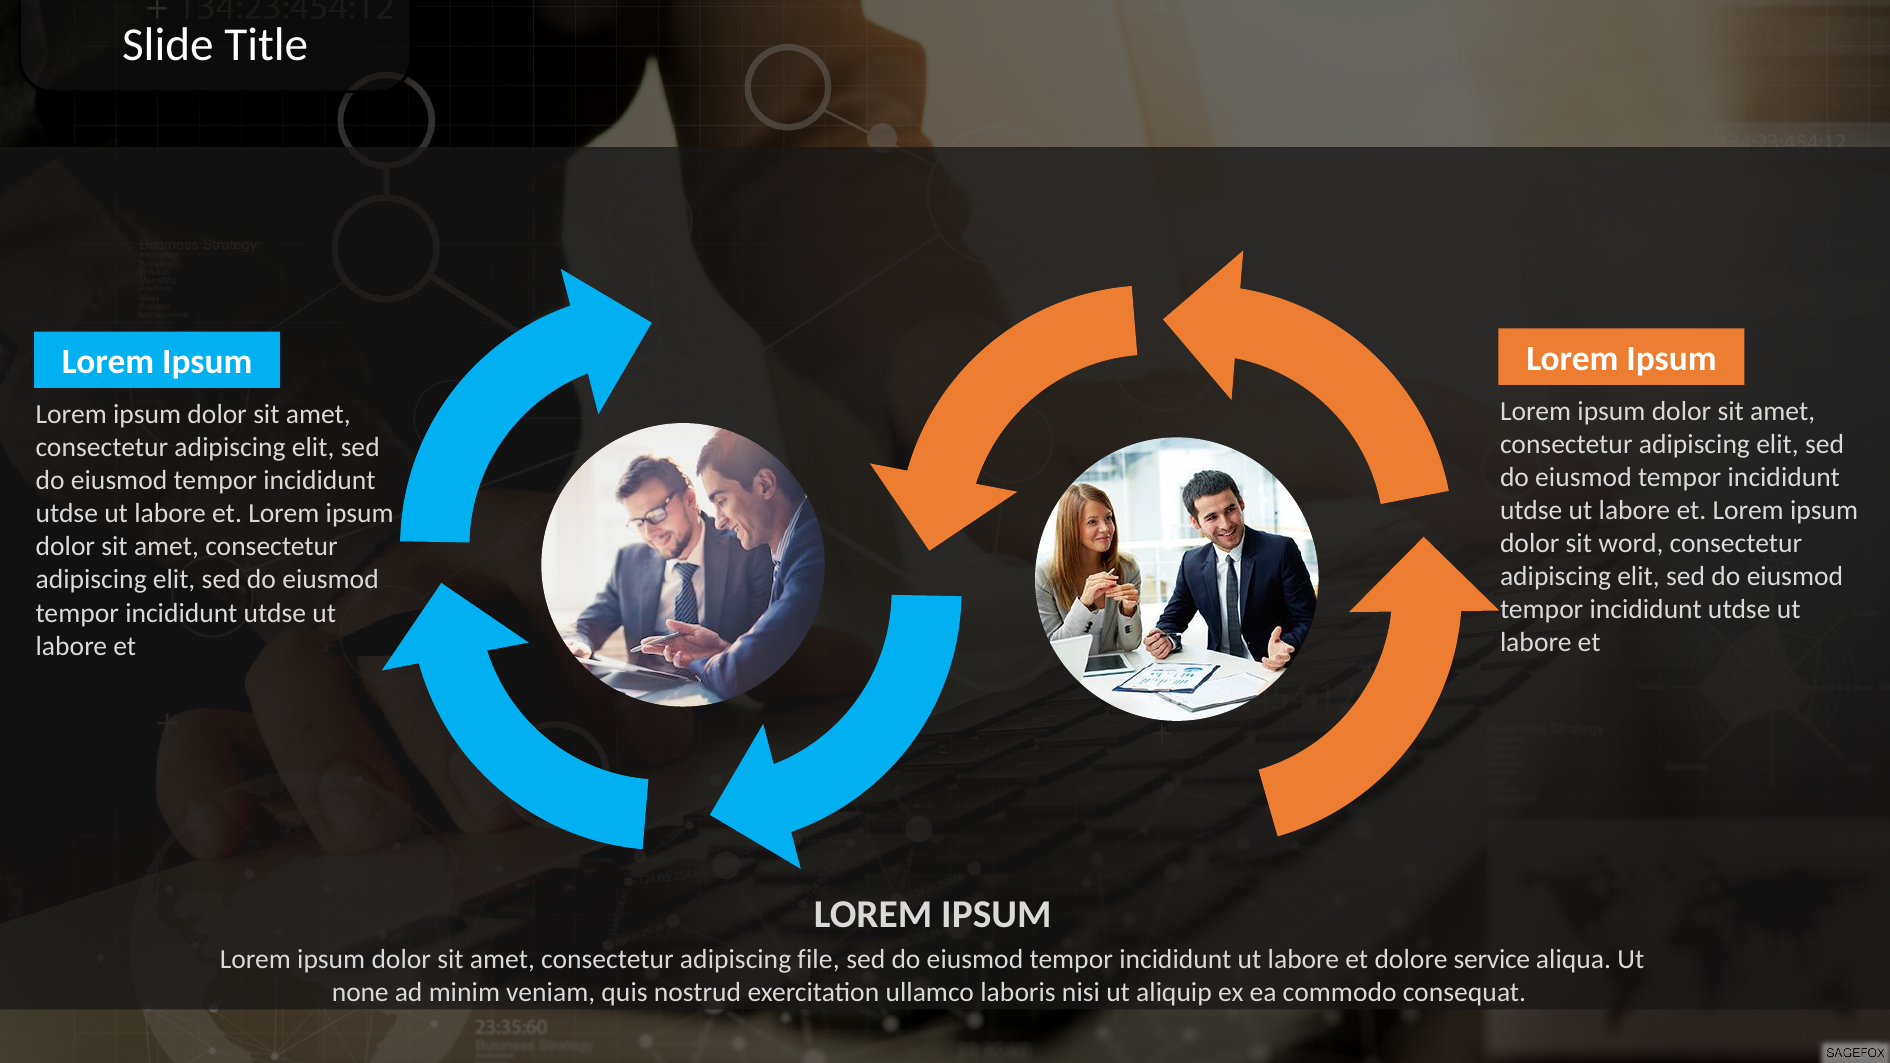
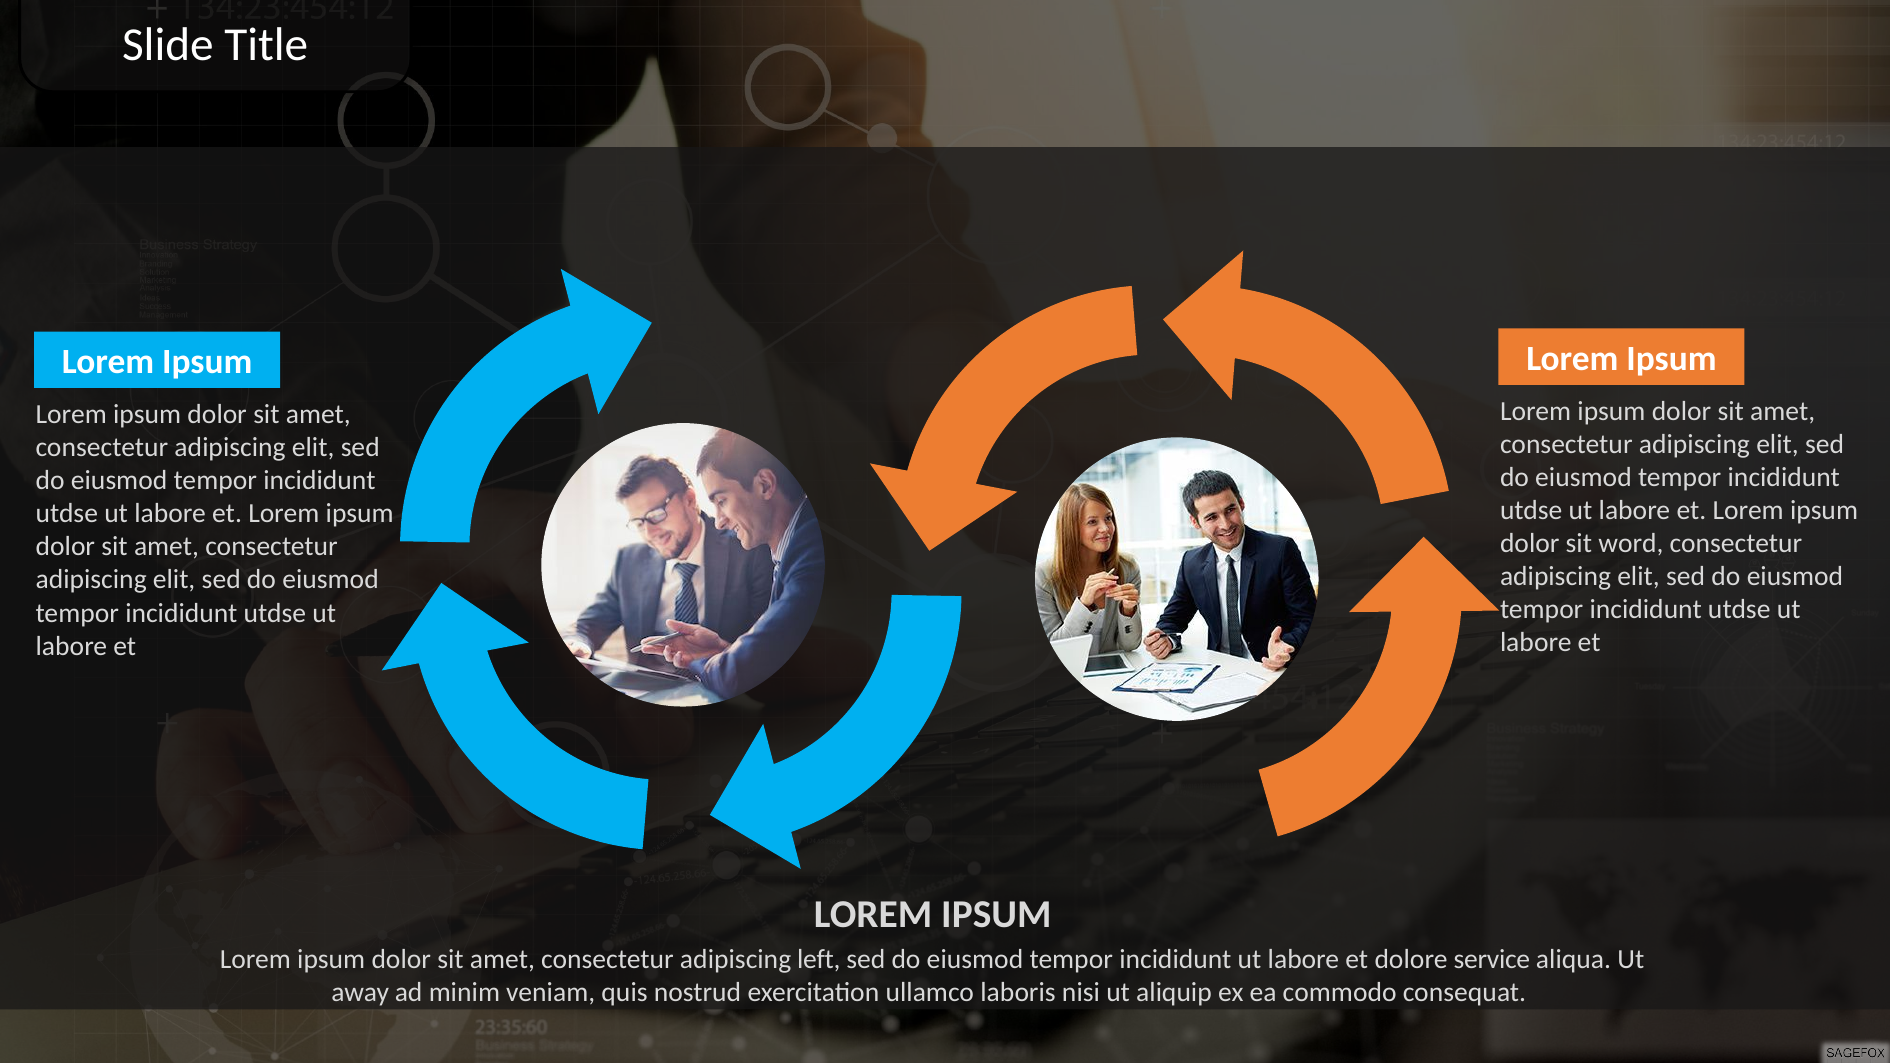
file: file -> left (819, 959)
none: none -> away (360, 993)
